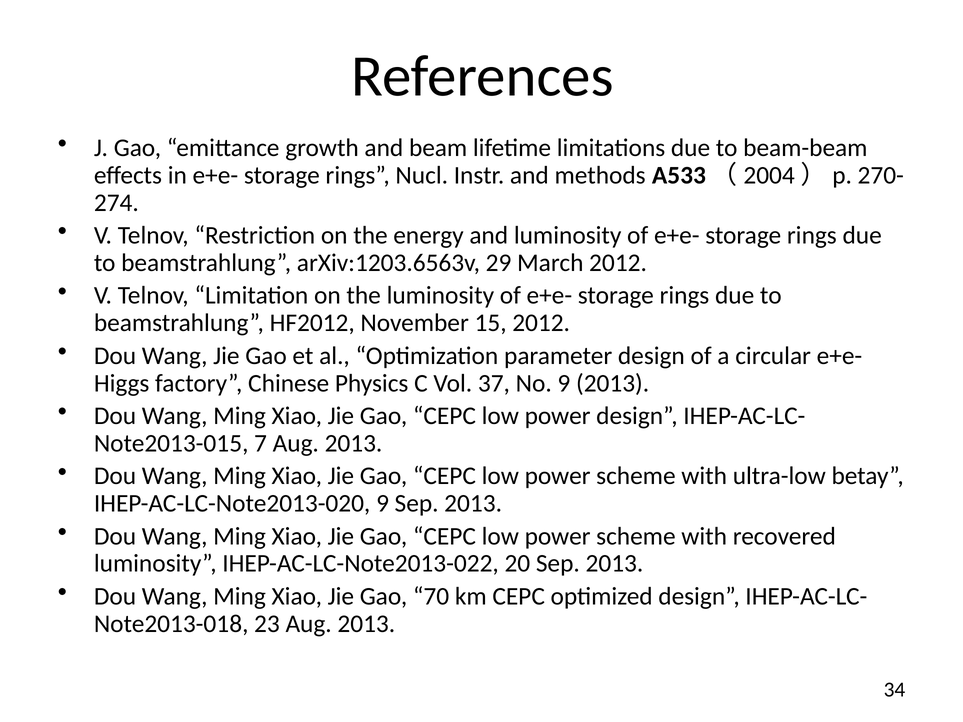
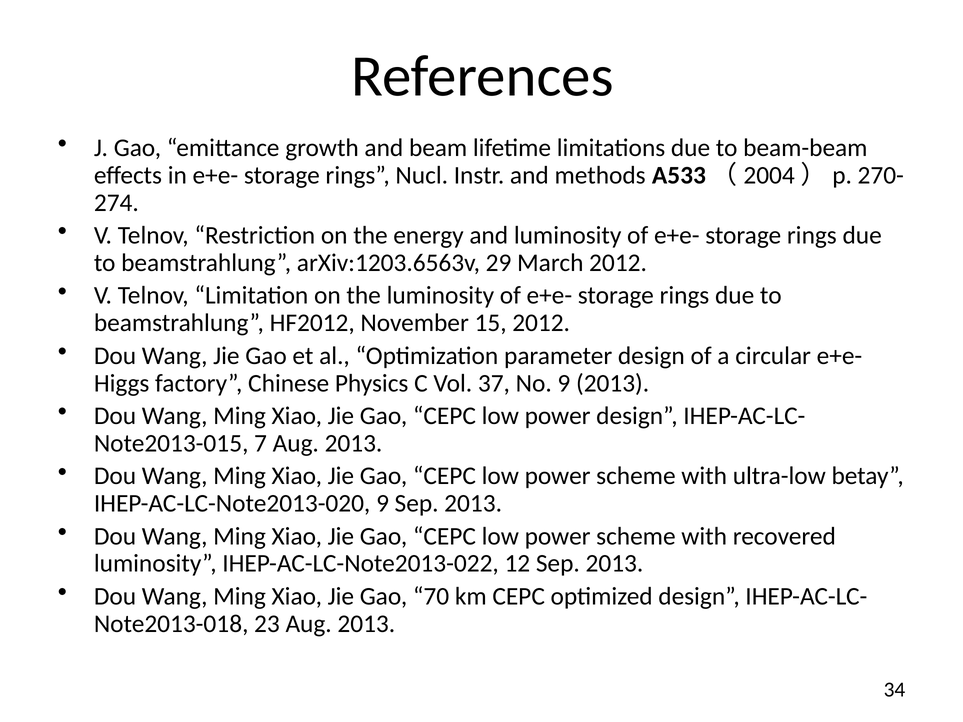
20: 20 -> 12 (517, 564)
